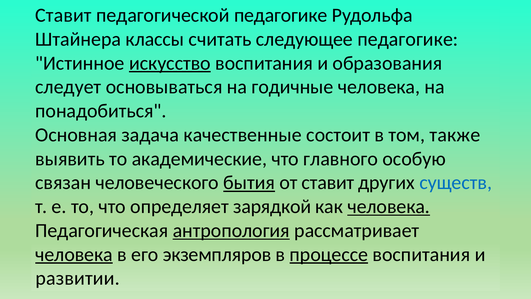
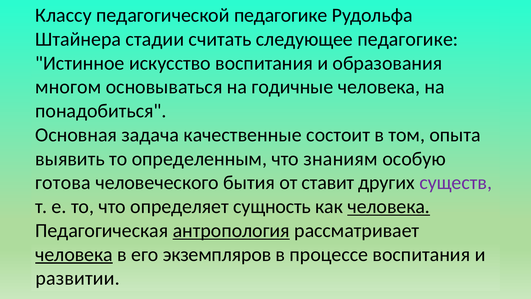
Ставит: Ставит -> Классу (64, 15)
классы: классы -> стадии (155, 39)
искусство underline: present -> none (170, 63)
следует: следует -> многом (68, 87)
также: также -> опыта (455, 135)
академические: академические -> определенным (199, 159)
главного: главного -> знаниям (341, 159)
связан: связан -> готова (63, 183)
бытия underline: present -> none (249, 183)
существ colour: blue -> purple (456, 183)
зарядкой: зарядкой -> сущность (272, 206)
процессе underline: present -> none (329, 254)
